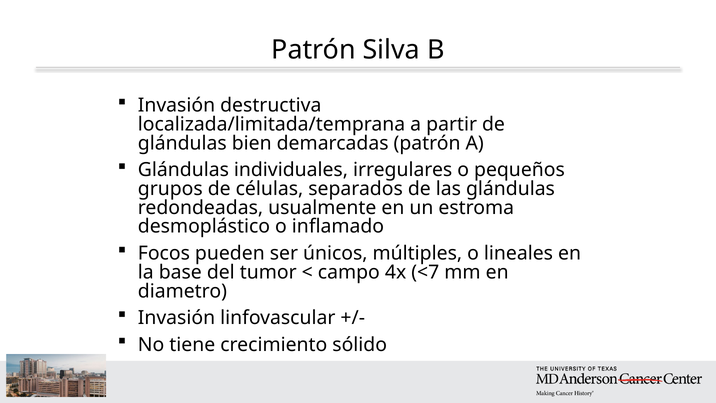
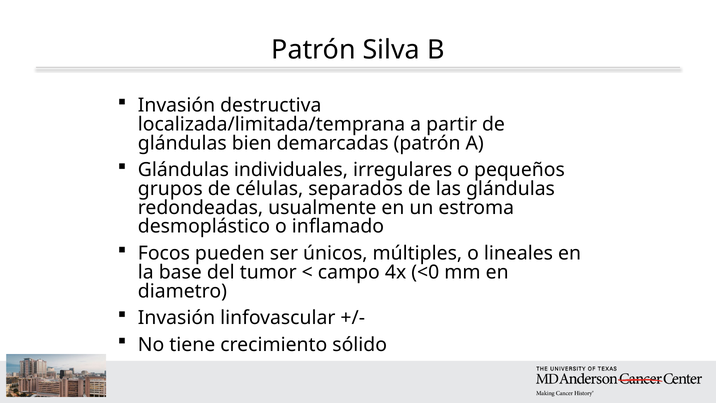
<7: <7 -> <0 (425, 272)
